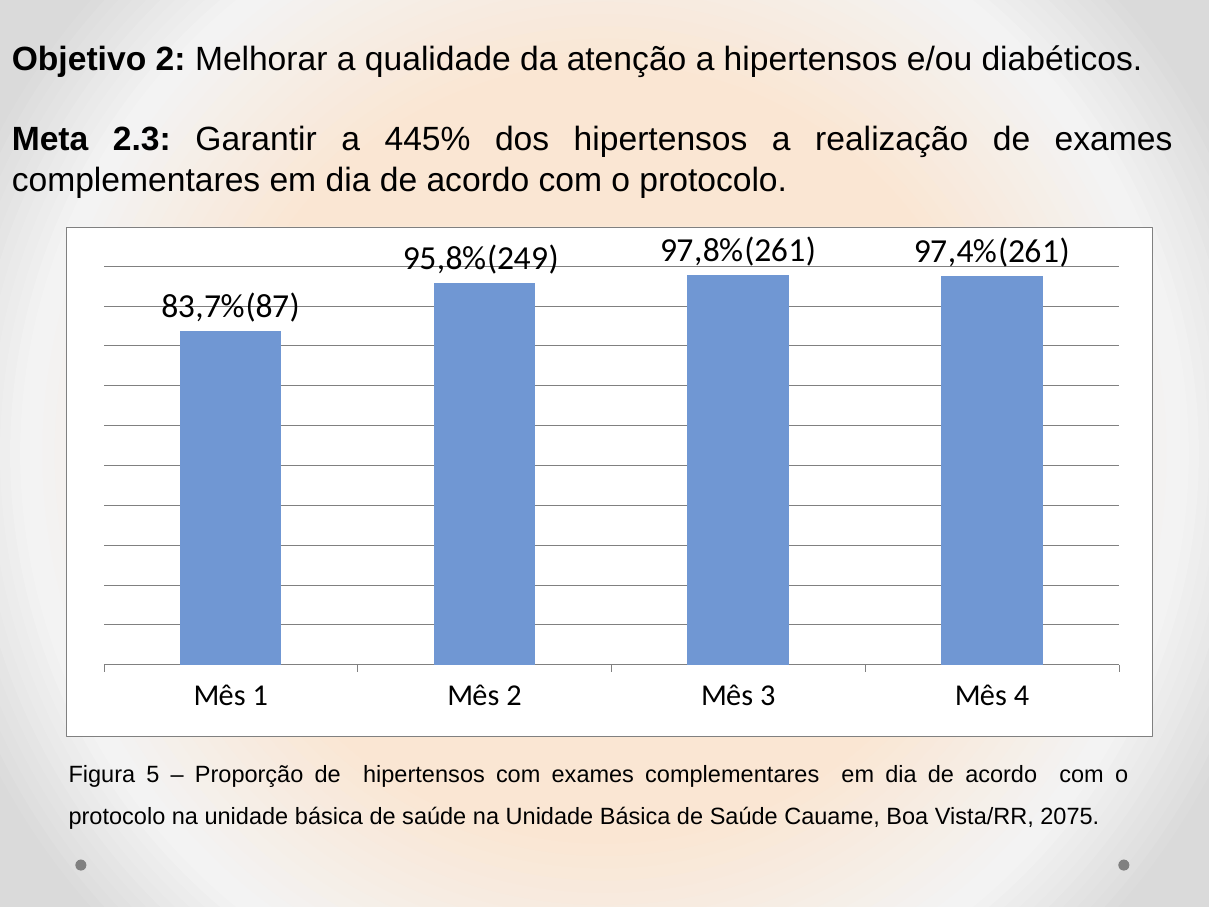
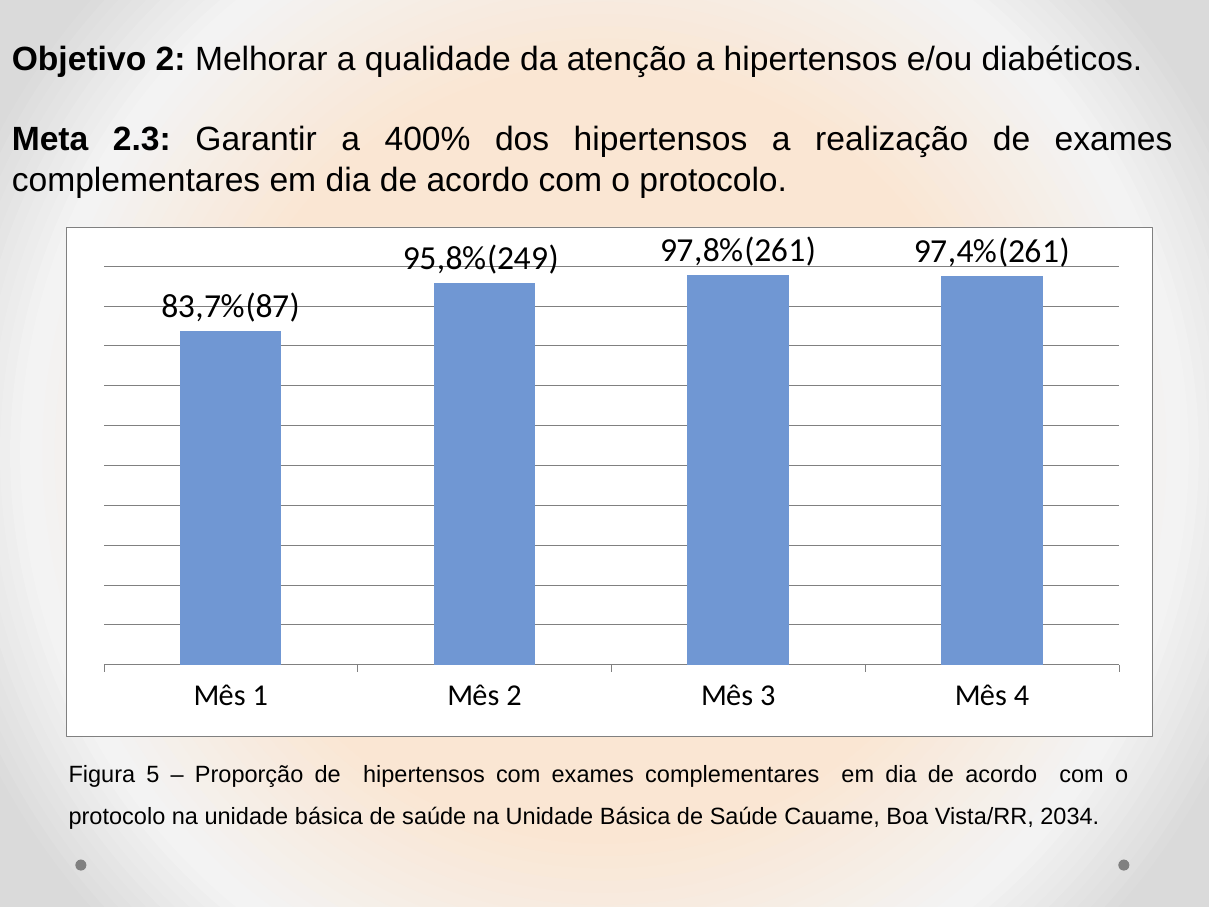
445%: 445% -> 400% (428, 140)
2075: 2075 -> 2034 (1070, 817)
